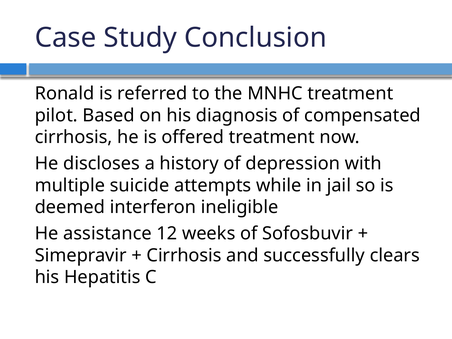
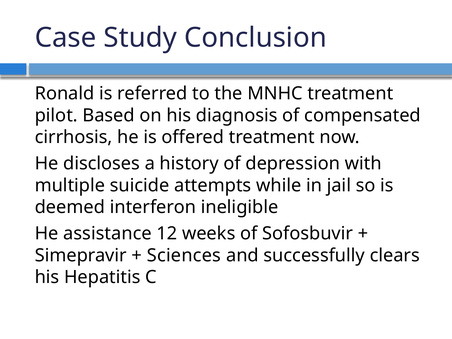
Cirrhosis: Cirrhosis -> Sciences (184, 255)
